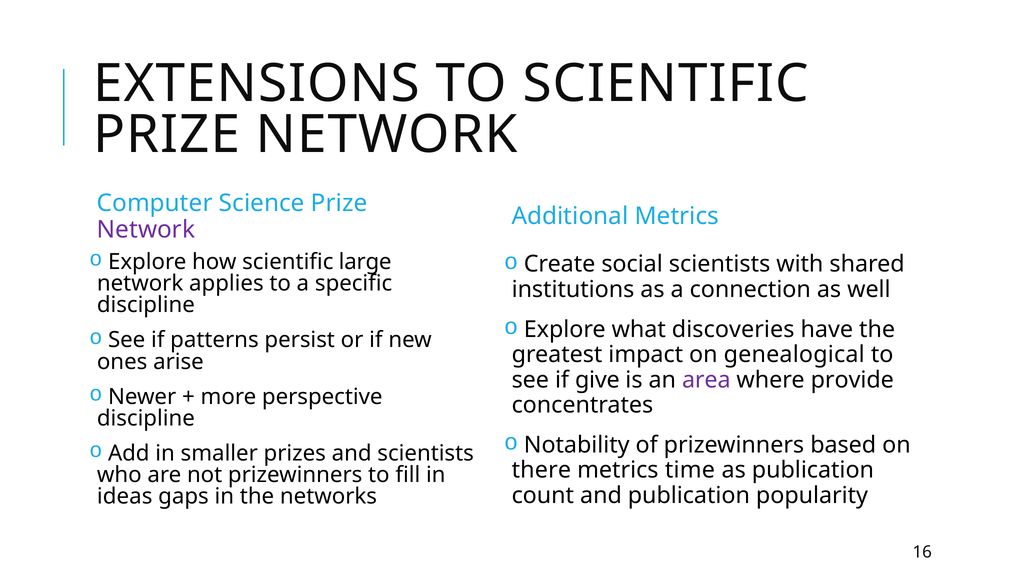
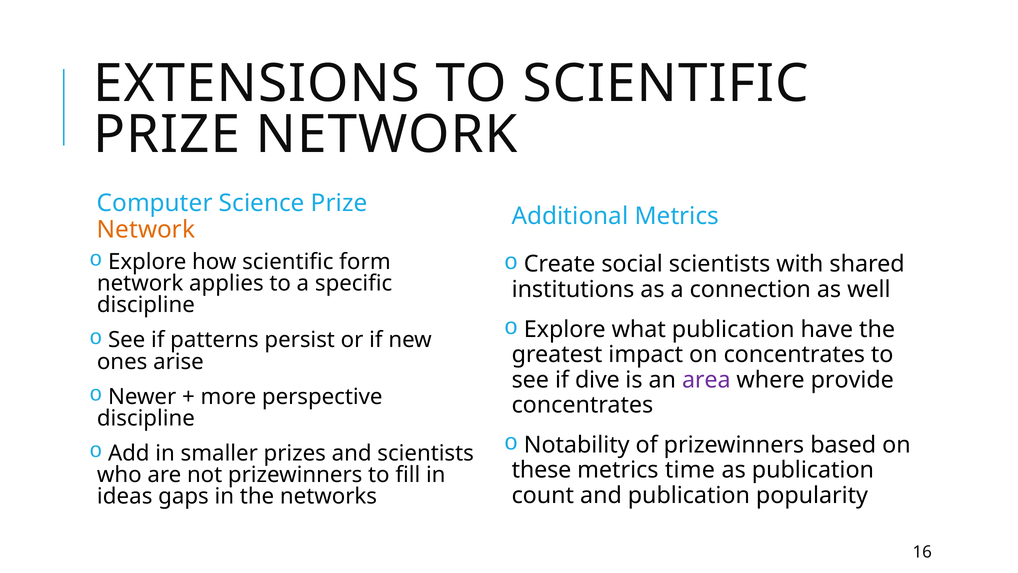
Network colour: purple -> orange (146, 229)
large: large -> form (365, 262)
what discoveries: discoveries -> publication (733, 329)
on genealogical: genealogical -> concentrates (794, 354)
give: give -> dive (597, 380)
there: there -> these (542, 470)
